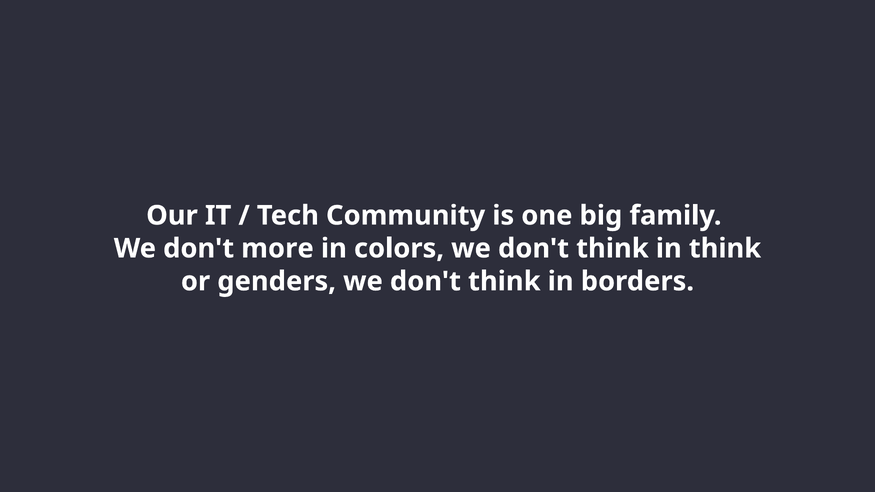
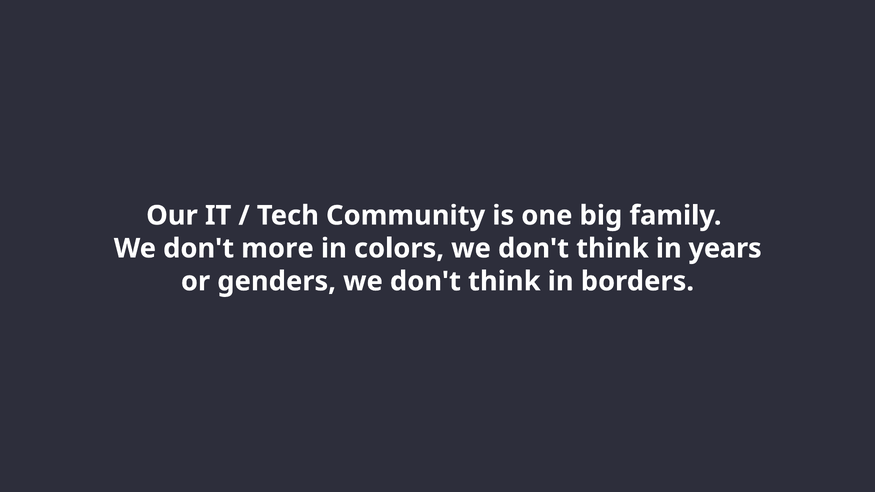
in think: think -> years (725, 249)
